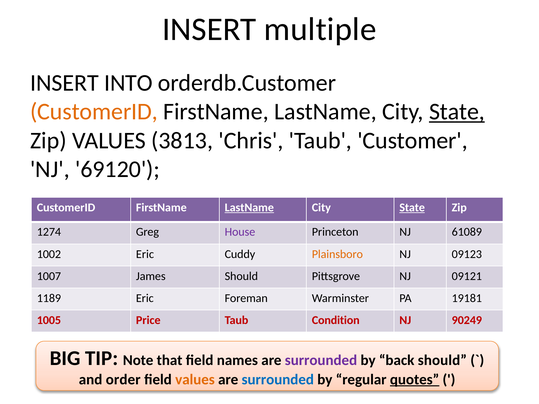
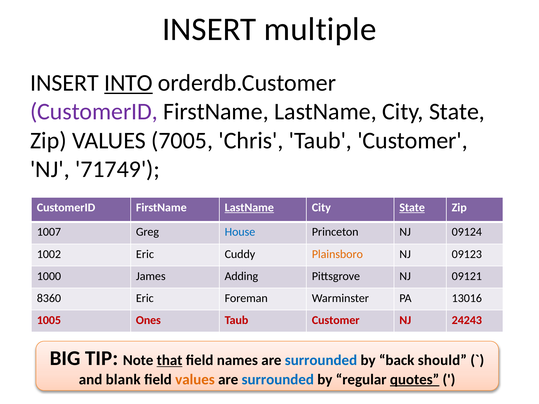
INTO underline: none -> present (128, 83)
CustomerID colour: orange -> purple (94, 112)
State underline: present -> none (457, 112)
3813: 3813 -> 7005 (182, 141)
69120: 69120 -> 71749 (118, 169)
1274: 1274 -> 1007 (49, 232)
House colour: purple -> blue (240, 232)
61089: 61089 -> 09124 (467, 232)
1007: 1007 -> 1000 (49, 276)
James Should: Should -> Adding (241, 276)
1189: 1189 -> 8360 (49, 298)
19181: 19181 -> 13016 (467, 298)
Price: Price -> Ones (148, 320)
Condition: Condition -> Customer (336, 320)
90249: 90249 -> 24243 (467, 320)
that underline: none -> present (170, 360)
surrounded colour: purple -> blue (321, 360)
order: order -> blank (123, 380)
